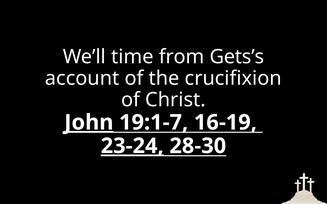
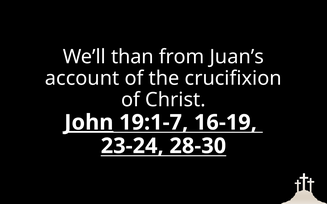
time: time -> than (132, 57)
Gets’s: Gets’s -> Juan’s (237, 57)
23-24 underline: present -> none (132, 146)
